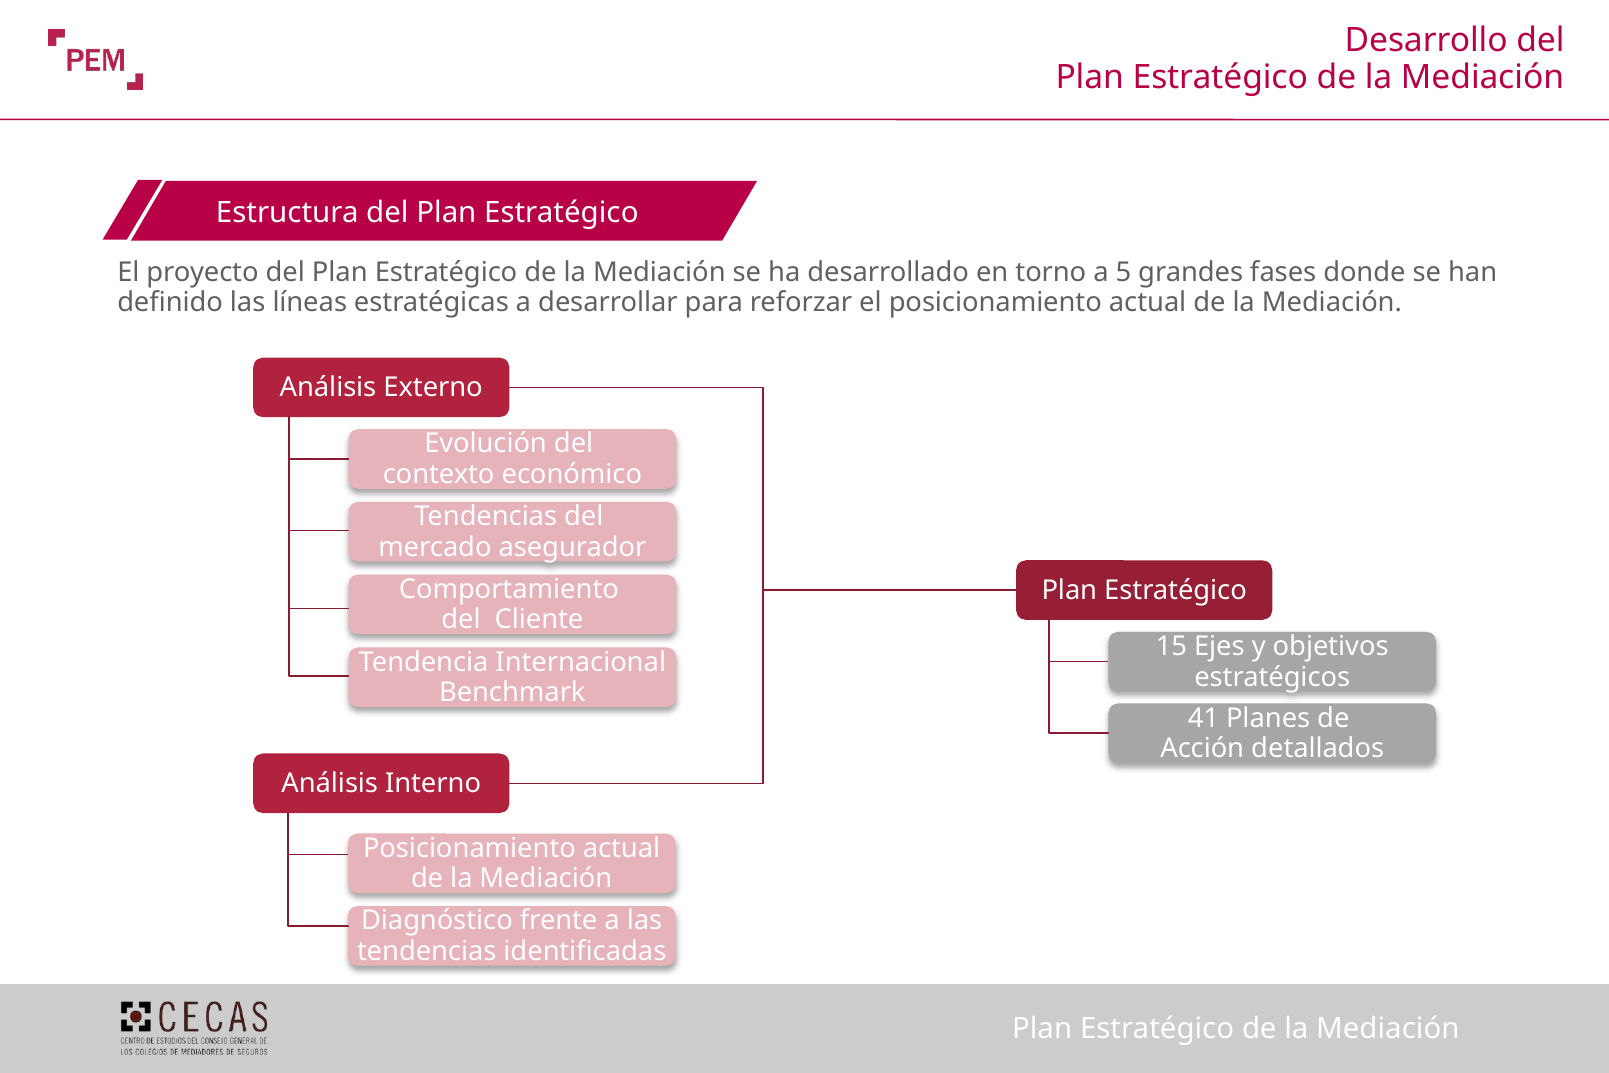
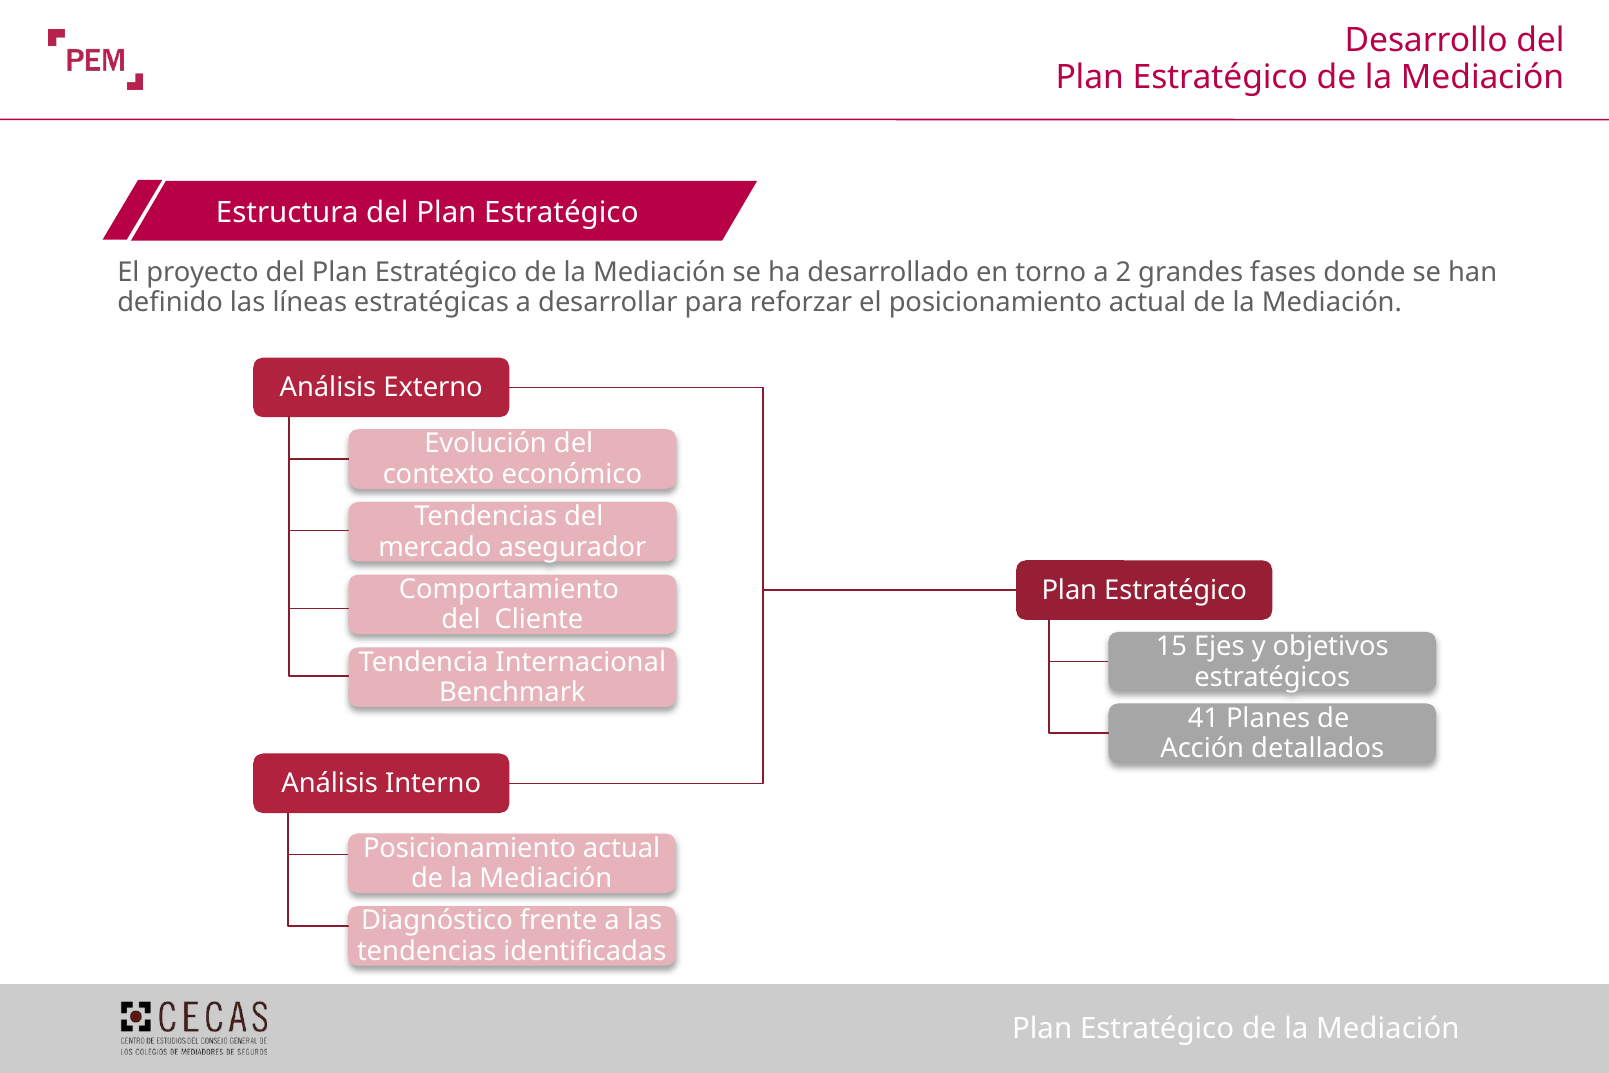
5: 5 -> 2 (1123, 272)
